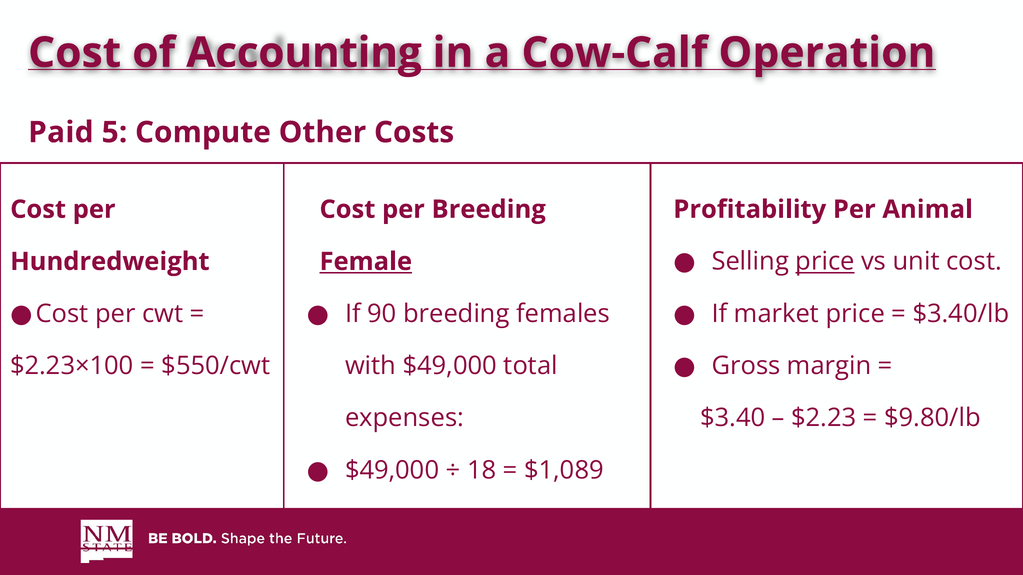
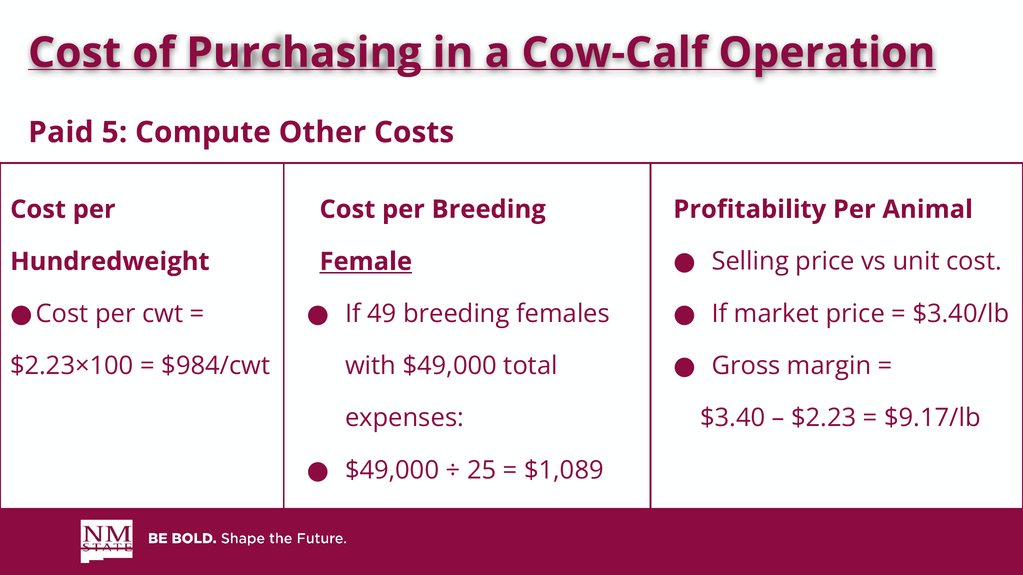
Accounting: Accounting -> Purchasing (304, 53)
price underline: present -> none (825, 262)
90: 90 -> 49 (382, 314)
$550/cwt: $550/cwt -> $984/cwt (216, 366)
$9.80/lb: $9.80/lb -> $9.17/lb (932, 418)
18: 18 -> 25 (482, 471)
